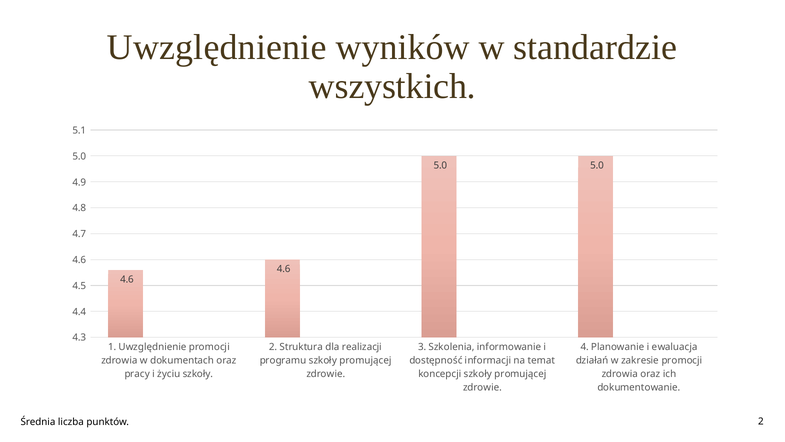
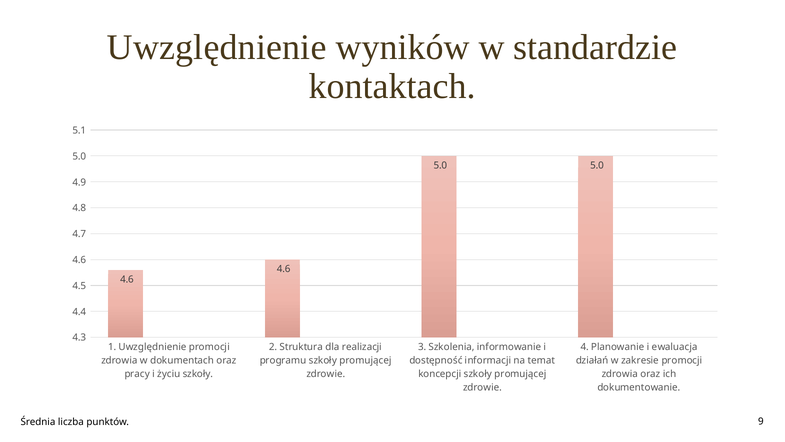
wszystkich: wszystkich -> kontaktach (392, 86)
punktów 2: 2 -> 9 (761, 421)
